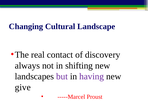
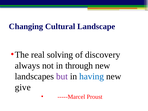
contact: contact -> solving (60, 55)
shifting: shifting -> through (79, 66)
having colour: purple -> blue (92, 76)
